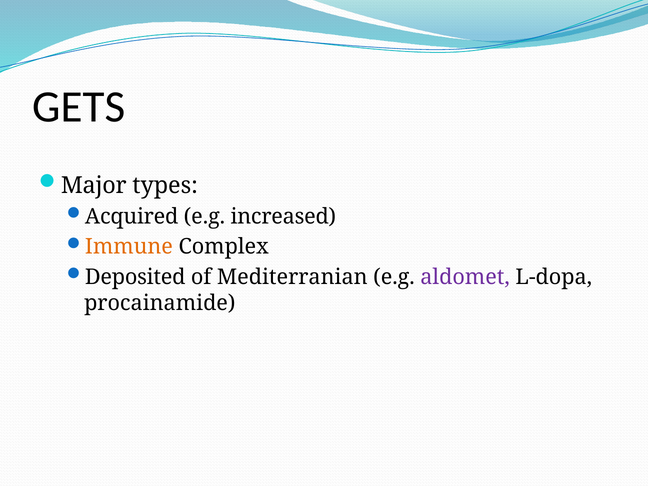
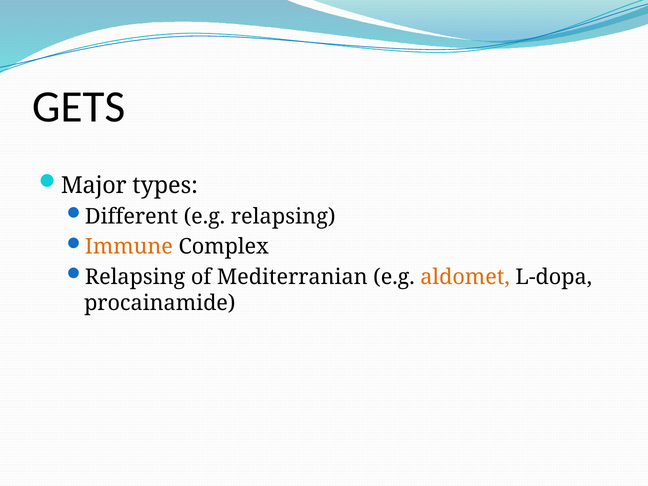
Acquired: Acquired -> Different (132, 217)
e.g increased: increased -> relapsing (283, 217)
Deposited: Deposited -> Relapsing (135, 277)
aldomet colour: purple -> orange (465, 277)
